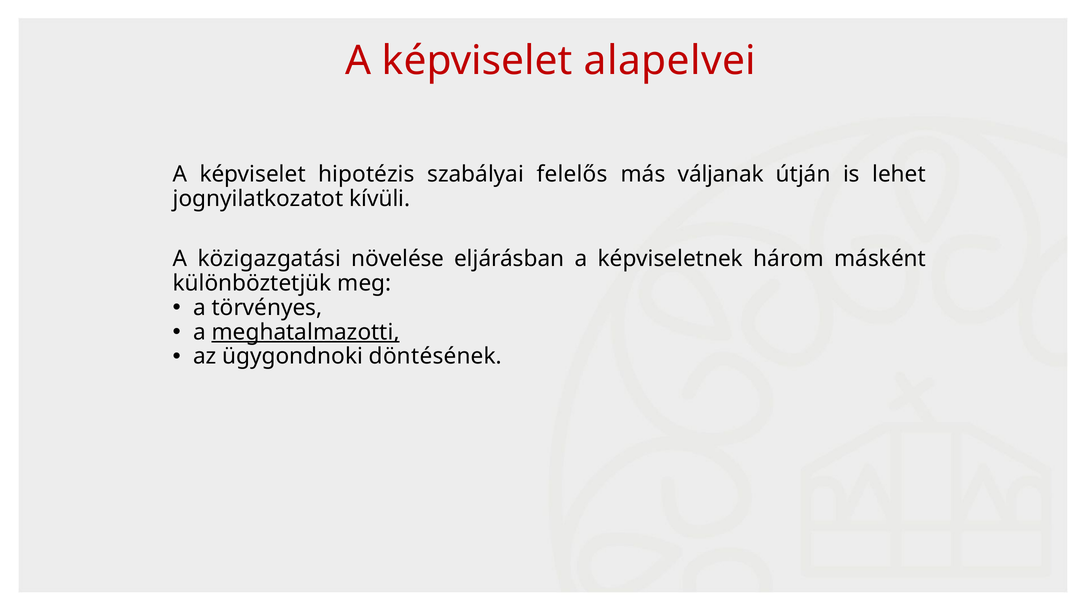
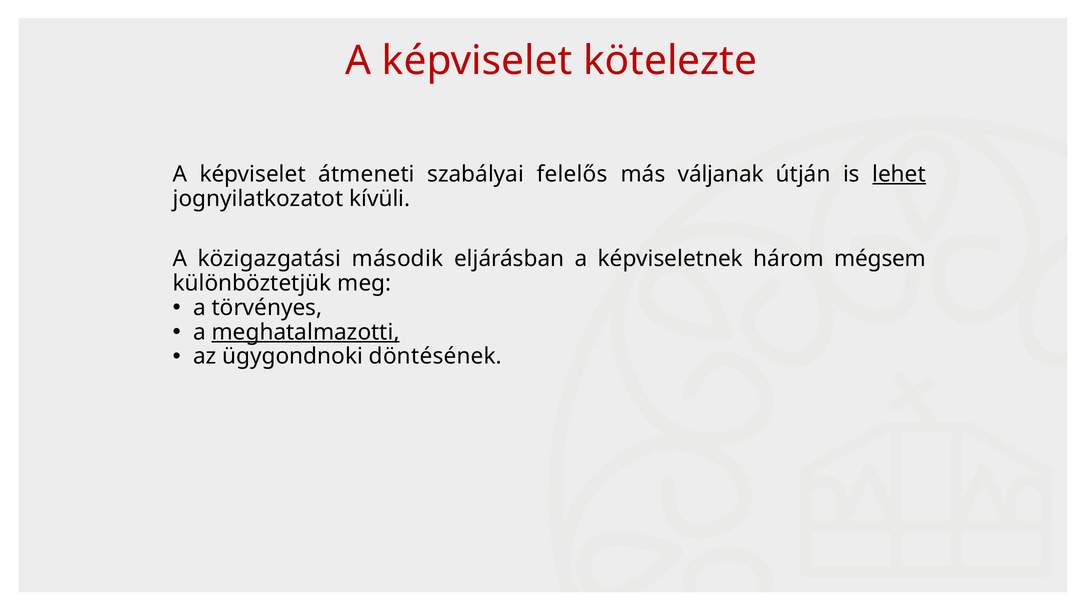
alapelvei: alapelvei -> kötelezte (670, 61)
hipotézis: hipotézis -> átmeneti (366, 174)
lehet underline: none -> present (899, 174)
növelése: növelése -> második (397, 259)
másként: másként -> mégsem (880, 259)
